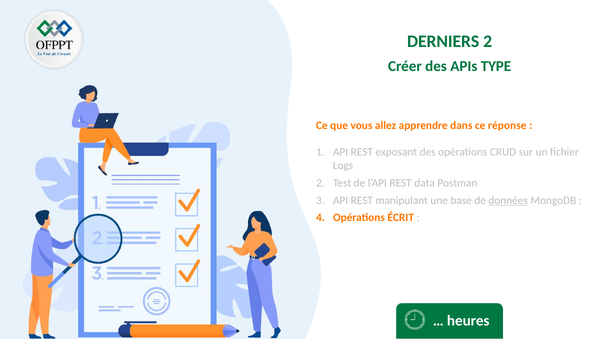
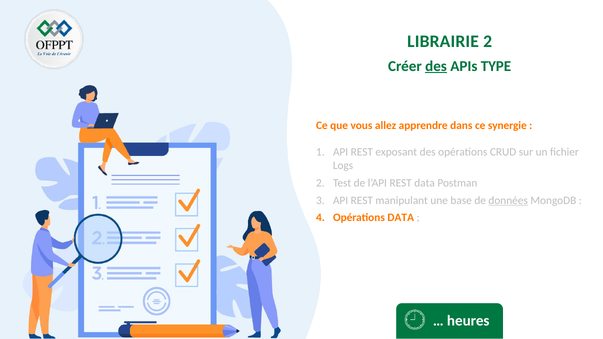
DERNIERS: DERNIERS -> LIBRAIRIE (443, 41)
des underline: none -> present (436, 66)
réponse: réponse -> synergie (507, 126)
Opérations ÉCRIT: ÉCRIT -> DATA (401, 218)
